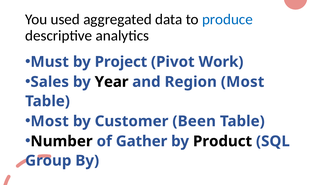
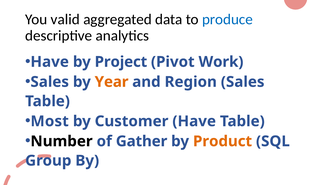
used: used -> valid (65, 20)
Must: Must -> Have (50, 62)
Year colour: black -> orange (112, 82)
Region Most: Most -> Sales (243, 82)
Customer Been: Been -> Have (194, 122)
Product colour: black -> orange (223, 142)
